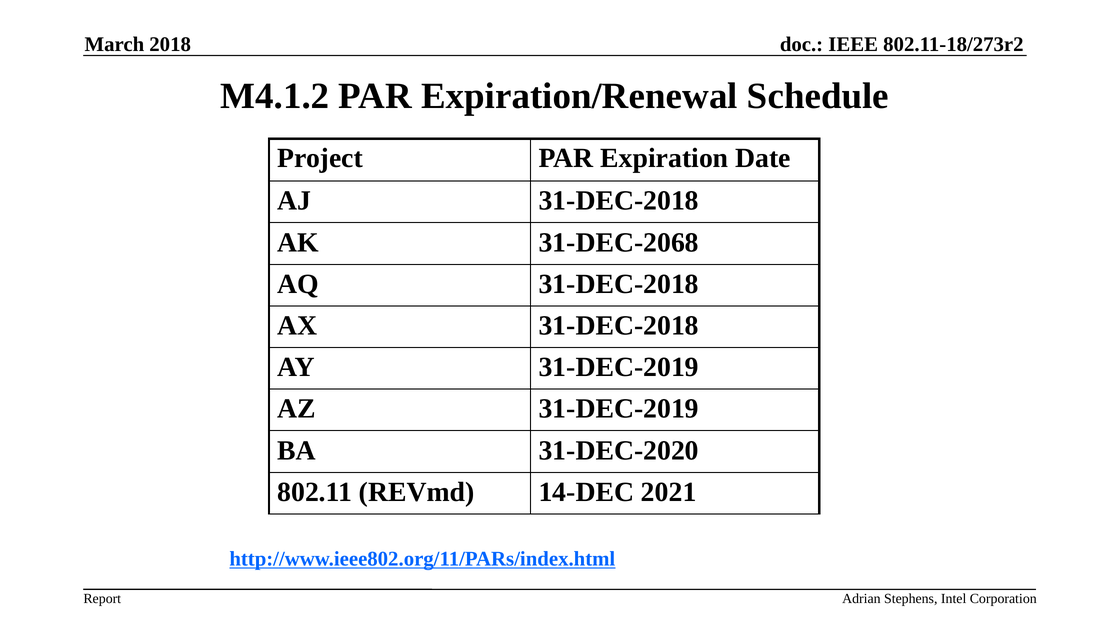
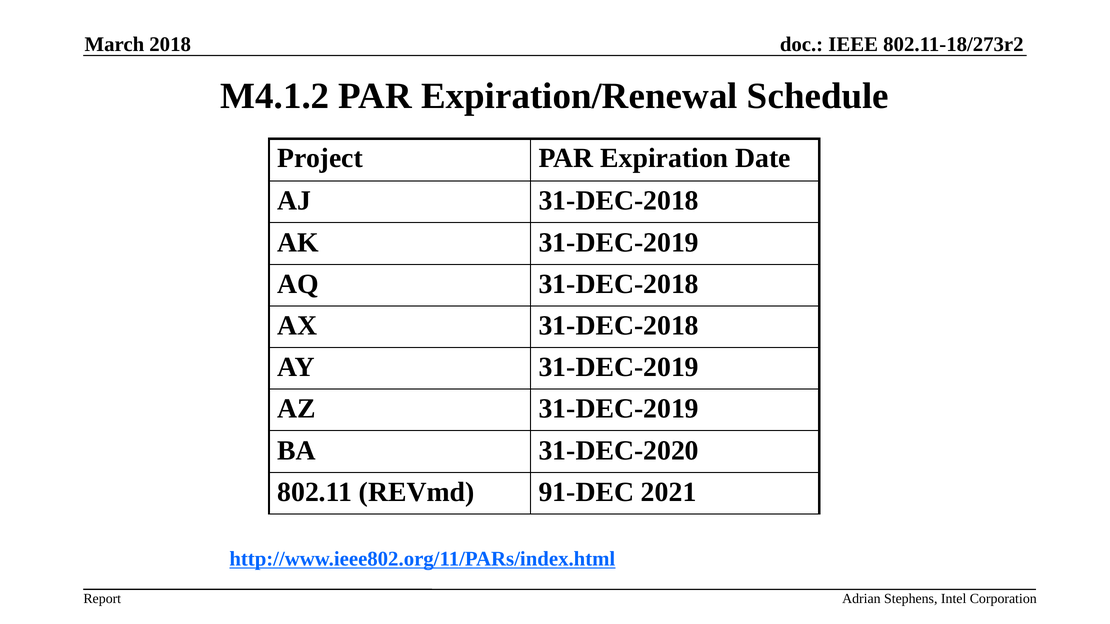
AK 31-DEC-2068: 31-DEC-2068 -> 31-DEC-2019 (619, 243)
14-DEC: 14-DEC -> 91-DEC (586, 492)
